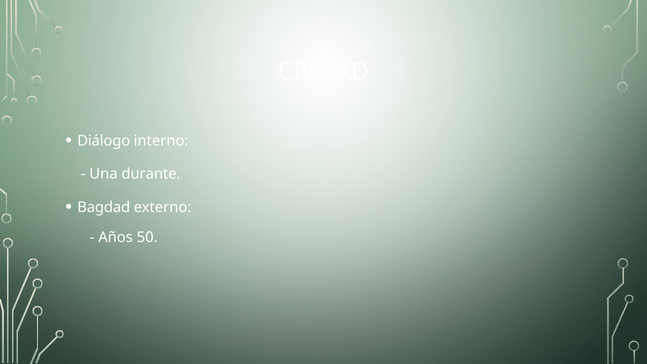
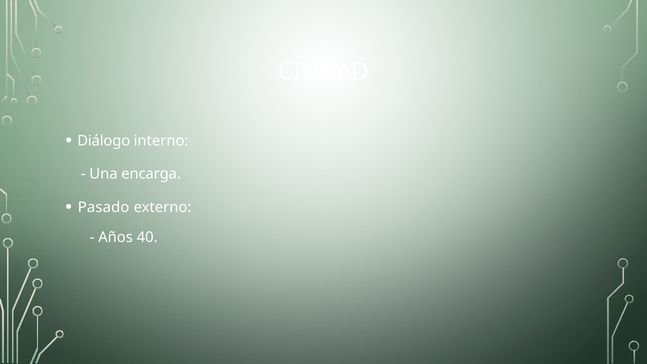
durante: durante -> encarga (151, 174)
Bagdad: Bagdad -> Pasado (104, 207)
50: 50 -> 40 (147, 237)
